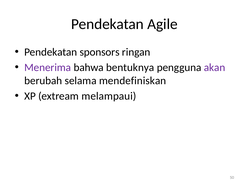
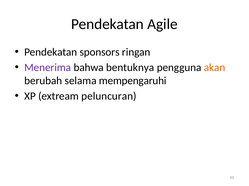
akan colour: purple -> orange (215, 68)
mendefiniskan: mendefiniskan -> mempengaruhi (133, 81)
melampaui: melampaui -> peluncuran (109, 97)
